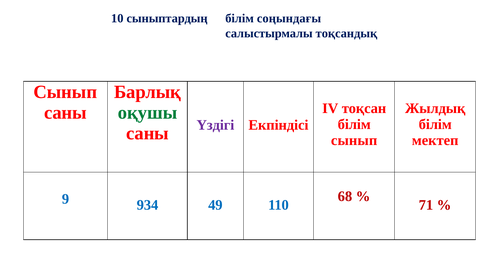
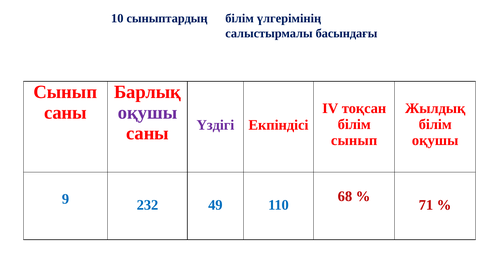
соңындағы: соңындағы -> үлгерімінің (289, 18)
тоқсандық: тоқсандық -> басындағы (347, 33)
оқушы colour: green -> purple (148, 113)
мектеп: мектеп -> оқушы (435, 140)
934: 934 -> 232 (147, 205)
